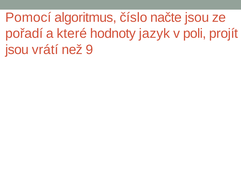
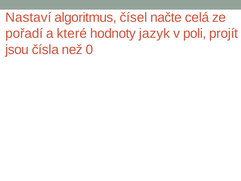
Pomocí: Pomocí -> Nastaví (28, 17)
číslo: číslo -> čísel (133, 17)
načte jsou: jsou -> celá (197, 17)
vrátí: vrátí -> čísla (45, 50)
9: 9 -> 0 (89, 50)
